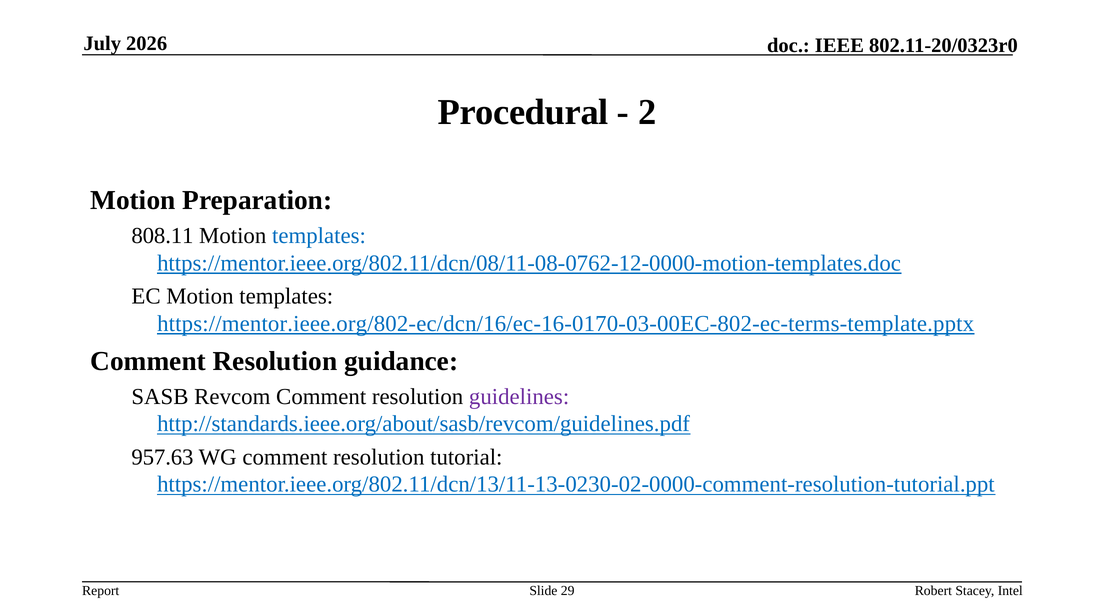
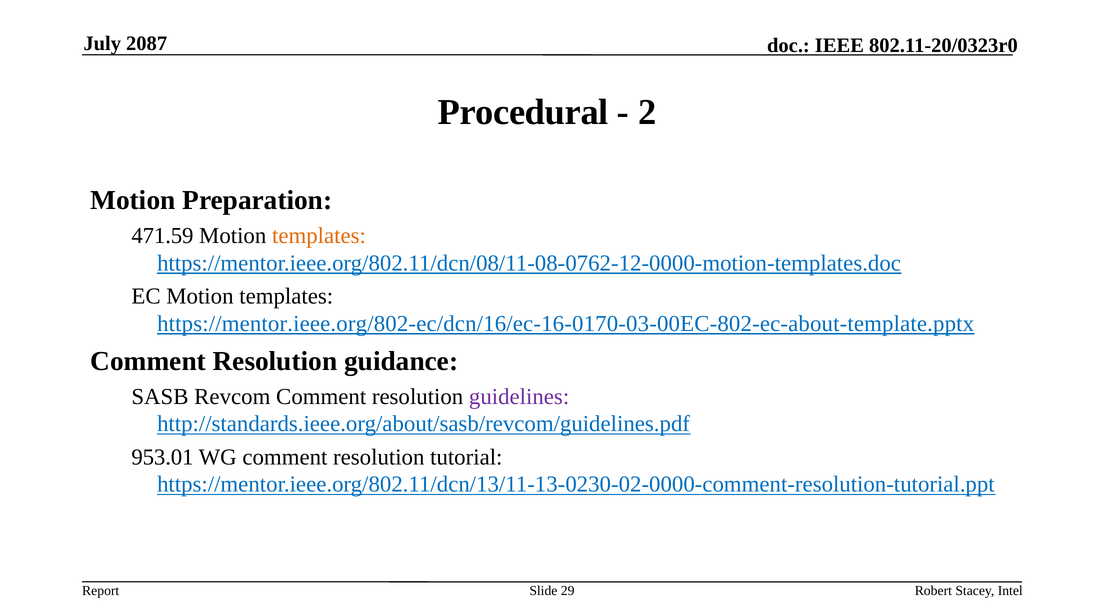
2026: 2026 -> 2087 (147, 44)
808.11: 808.11 -> 471.59 (162, 236)
templates colour: blue -> orange (319, 236)
https://mentor.ieee.org/802-ec/dcn/16/ec-16-0170-03-00EC-802-ec-terms-template.pptx: https://mentor.ieee.org/802-ec/dcn/16/ec-16-0170-03-00EC-802-ec-terms-template.pptx -> https://mentor.ieee.org/802-ec/dcn/16/ec-16-0170-03-00EC-802-ec-about-template.pptx (566, 324)
957.63: 957.63 -> 953.01 (162, 457)
